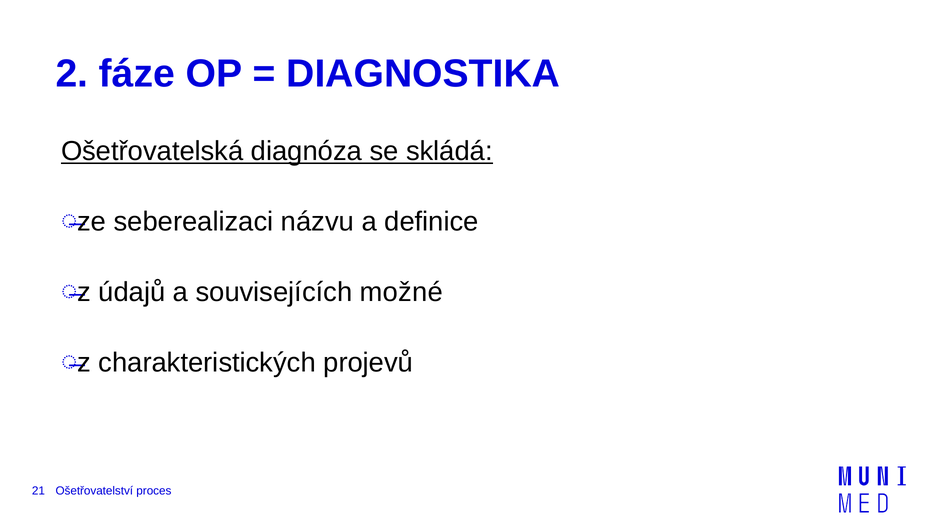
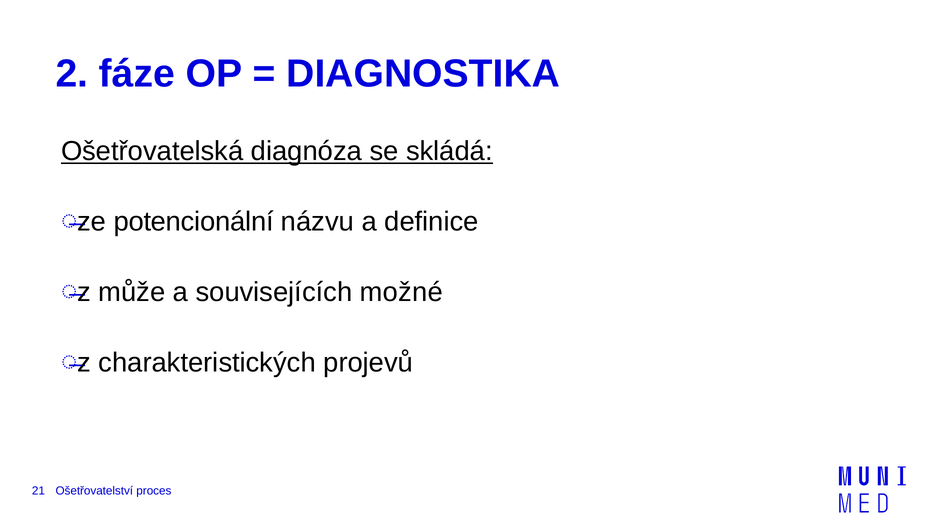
seberealizaci: seberealizaci -> potencionální (194, 222)
údajů: údajů -> může (132, 292)
